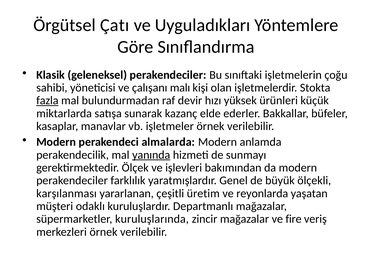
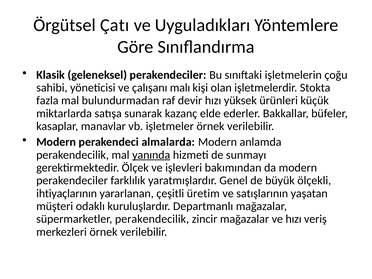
fazla underline: present -> none (47, 101)
karşılanması: karşılanması -> ihtiyaçlarının (67, 193)
reyonlarda: reyonlarda -> satışlarının (262, 193)
süpermarketler kuruluşlarında: kuruluşlarında -> perakendecilik (152, 219)
ve fire: fire -> hızı (294, 219)
